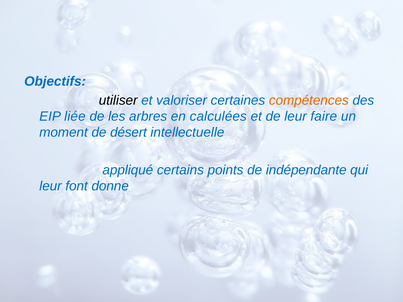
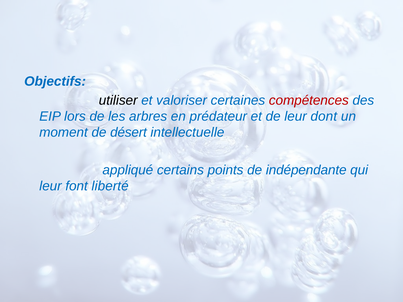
compétences colour: orange -> red (309, 100)
liée: liée -> lors (75, 116)
calculées: calculées -> prédateur (218, 116)
faire: faire -> dont (324, 116)
donne: donne -> liberté (110, 186)
